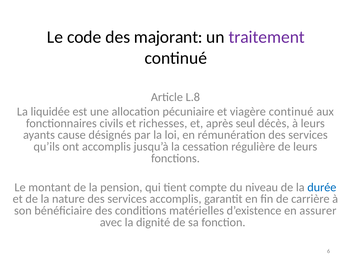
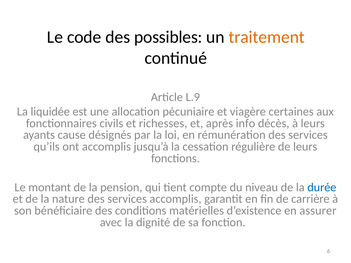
majorant: majorant -> possibles (168, 37)
traitement colour: purple -> orange (267, 37)
L.8: L.8 -> L.9 (193, 97)
viagère continué: continué -> certaines (291, 112)
seul: seul -> info (245, 123)
